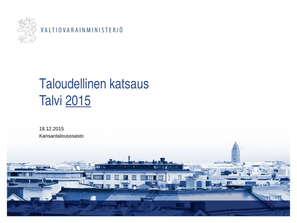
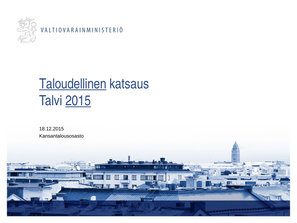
Taloudellinen underline: none -> present (73, 84)
